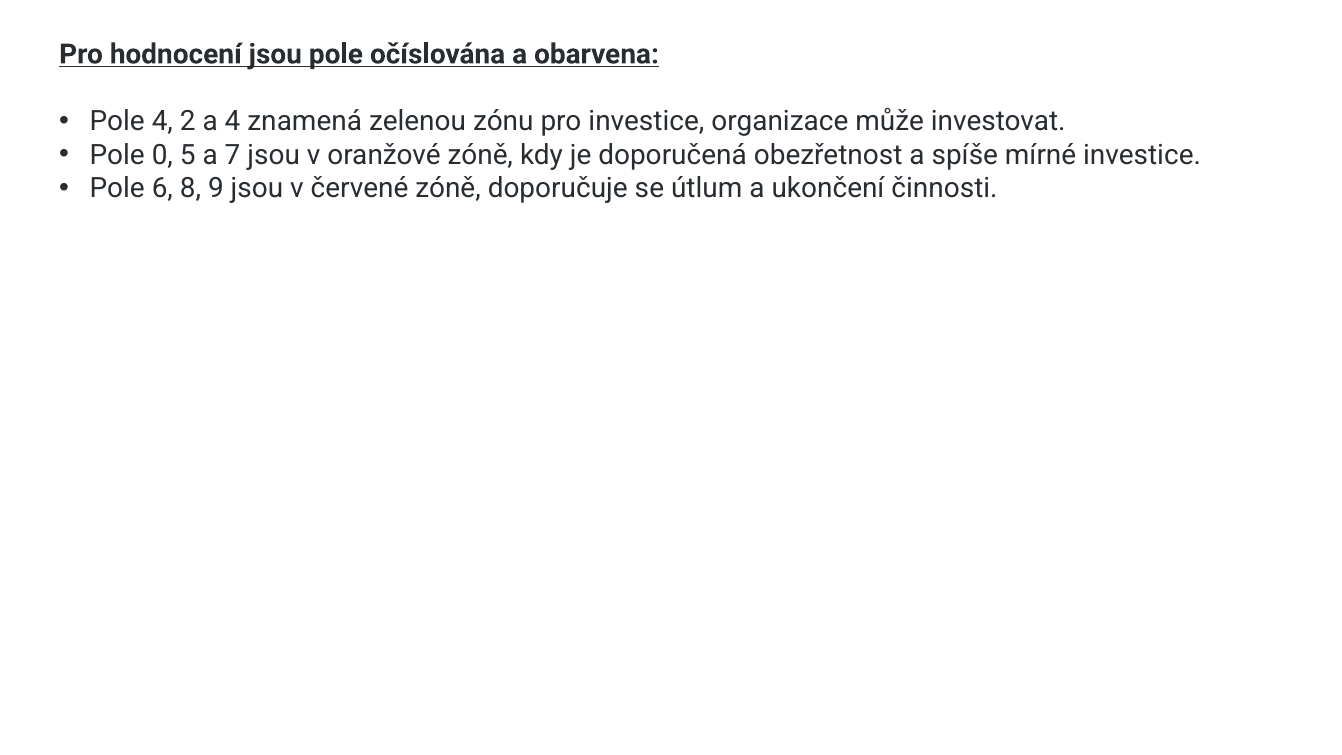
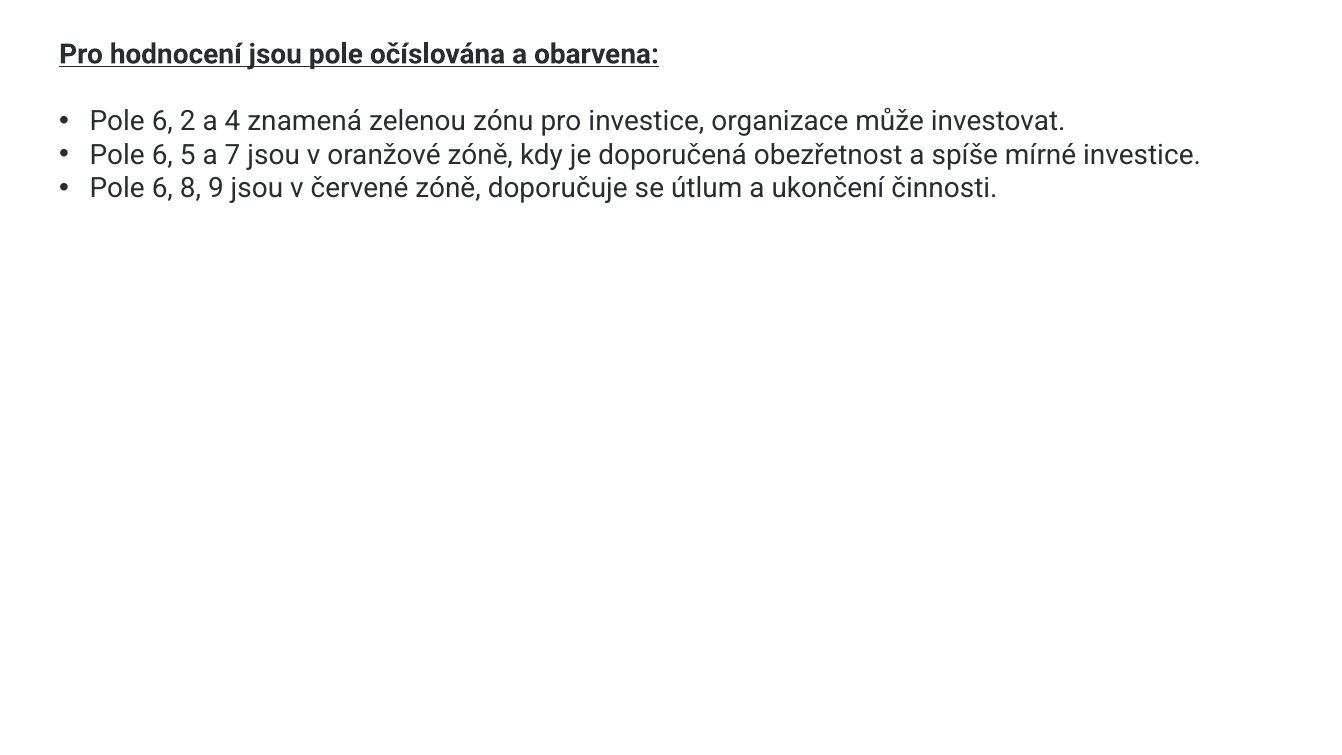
4: 4 -> 6 (162, 121)
0: 0 -> 6 (162, 155)
